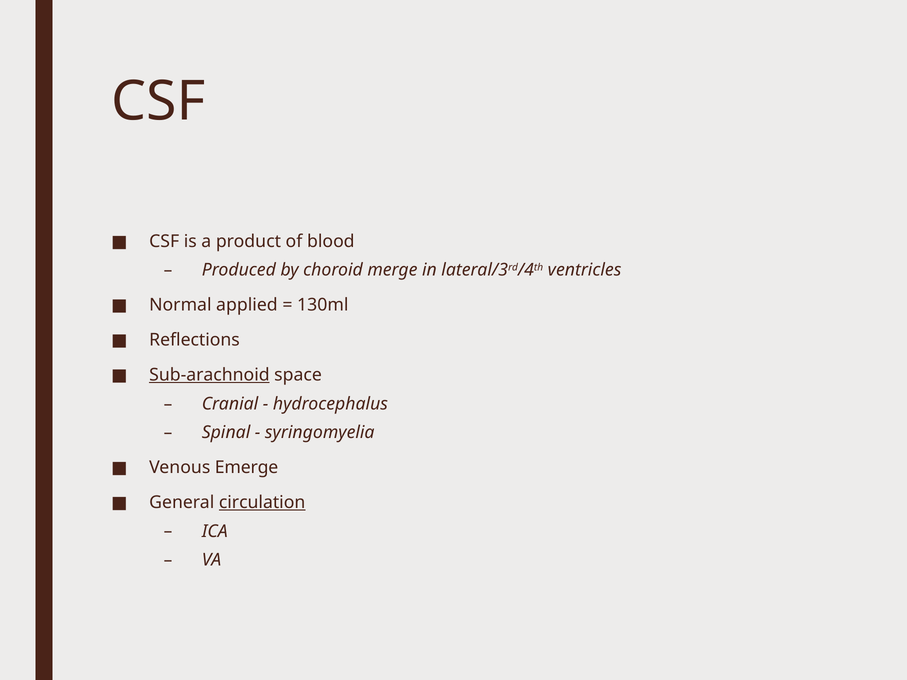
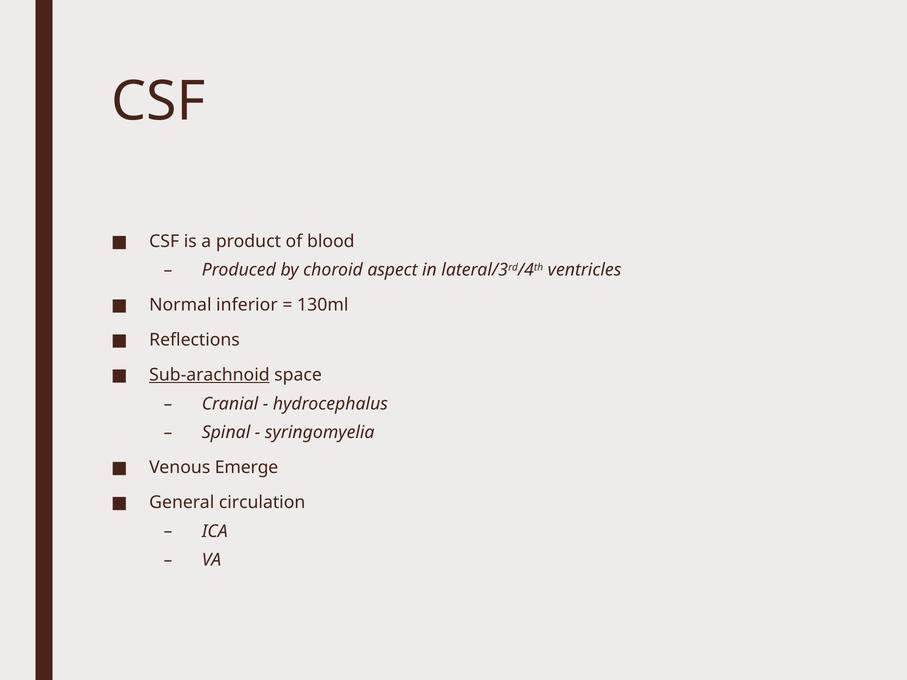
merge: merge -> aspect (392, 270)
applied: applied -> inferior (247, 305)
circulation underline: present -> none (262, 503)
